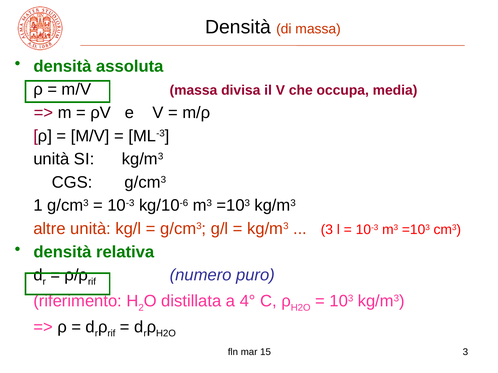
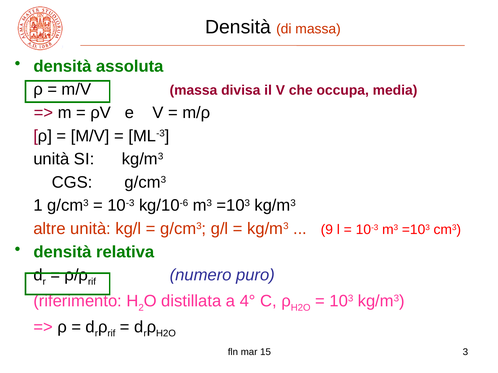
3: 3 -> 9 (327, 230)
